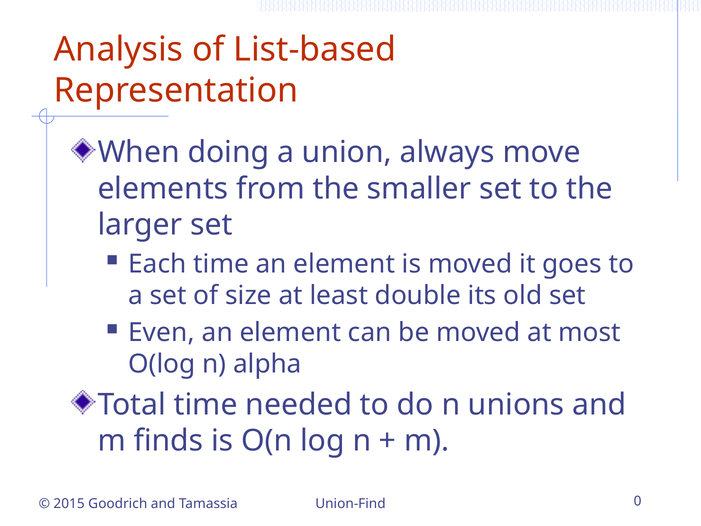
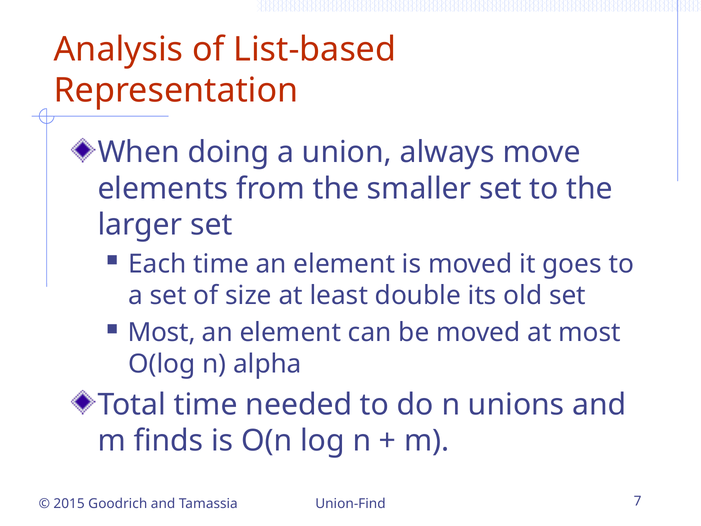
Even: Even -> Most (162, 332)
0: 0 -> 7 (638, 501)
